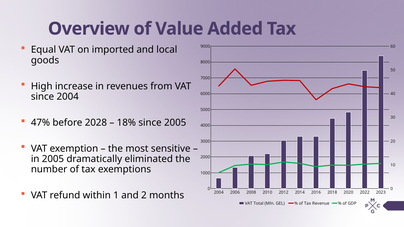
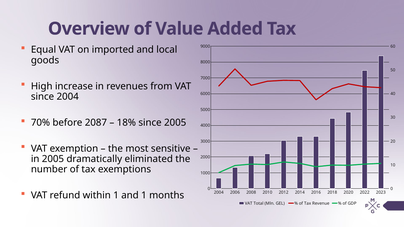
47%: 47% -> 70% (40, 123)
2028: 2028 -> 2087 (96, 123)
and 2: 2 -> 1 (144, 196)
